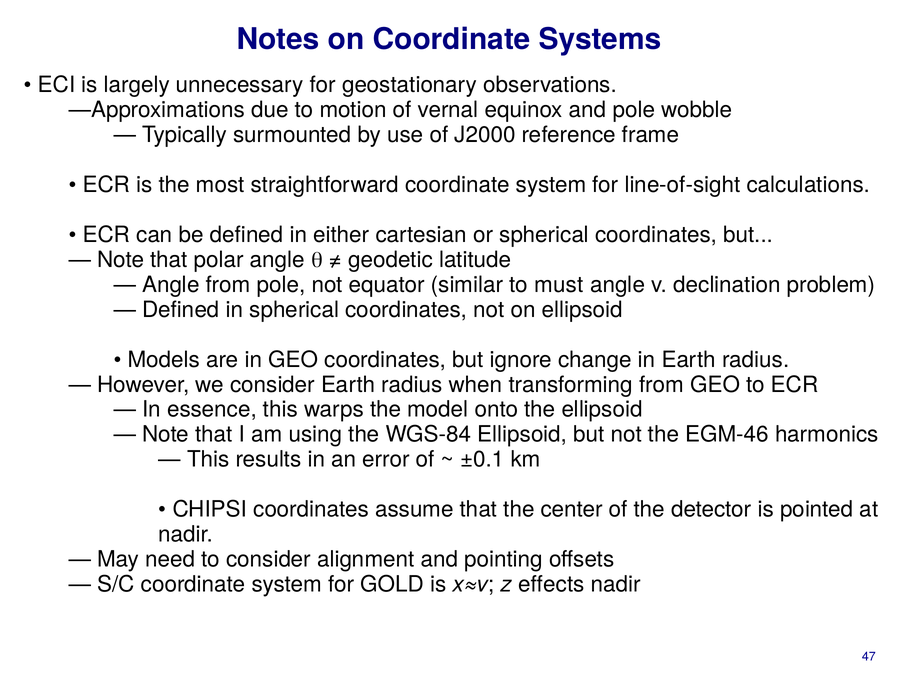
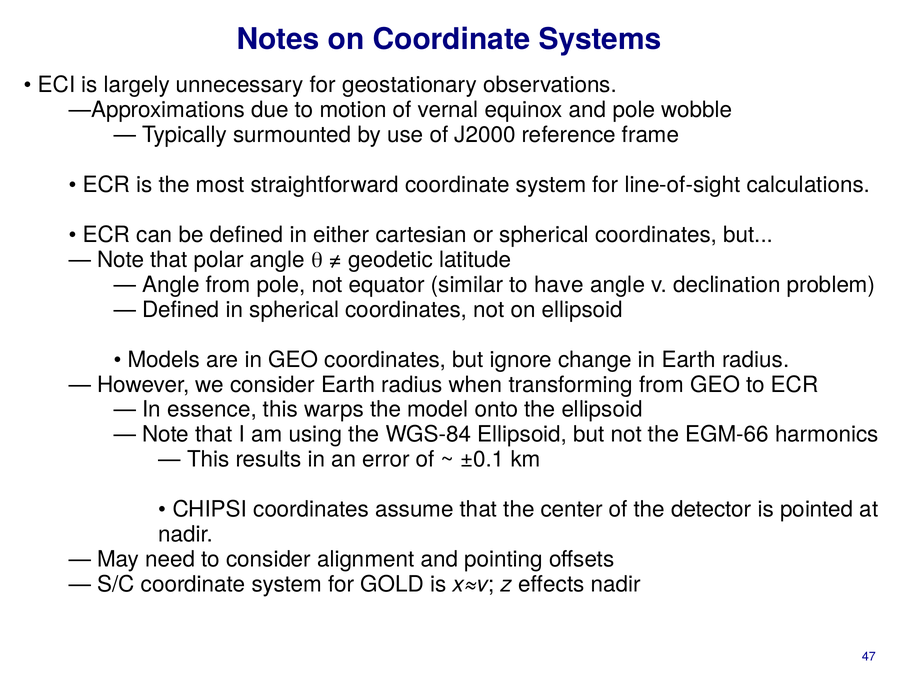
must: must -> have (559, 284)
EGM-46: EGM-46 -> EGM-66 (727, 434)
